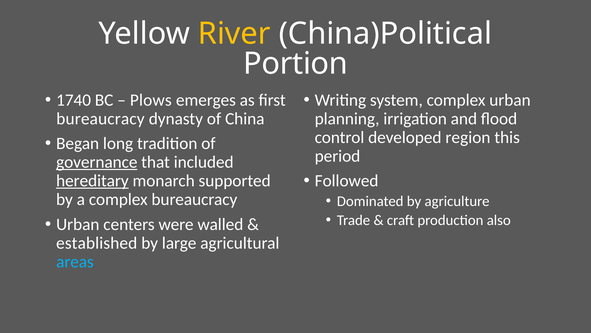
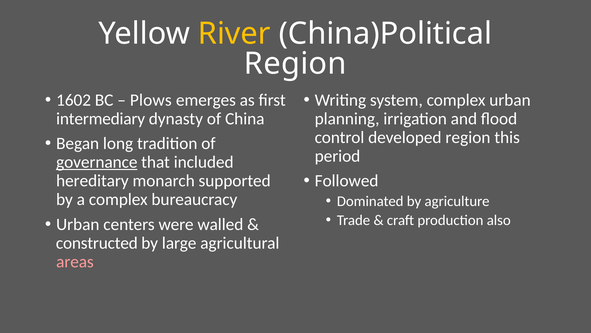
Portion: Portion -> Region (295, 64)
1740: 1740 -> 1602 (74, 100)
bureaucracy: bureaucracy -> intermediary (101, 119)
hereditary underline: present -> none (92, 181)
established: established -> constructed (97, 243)
areas colour: light blue -> pink (75, 261)
